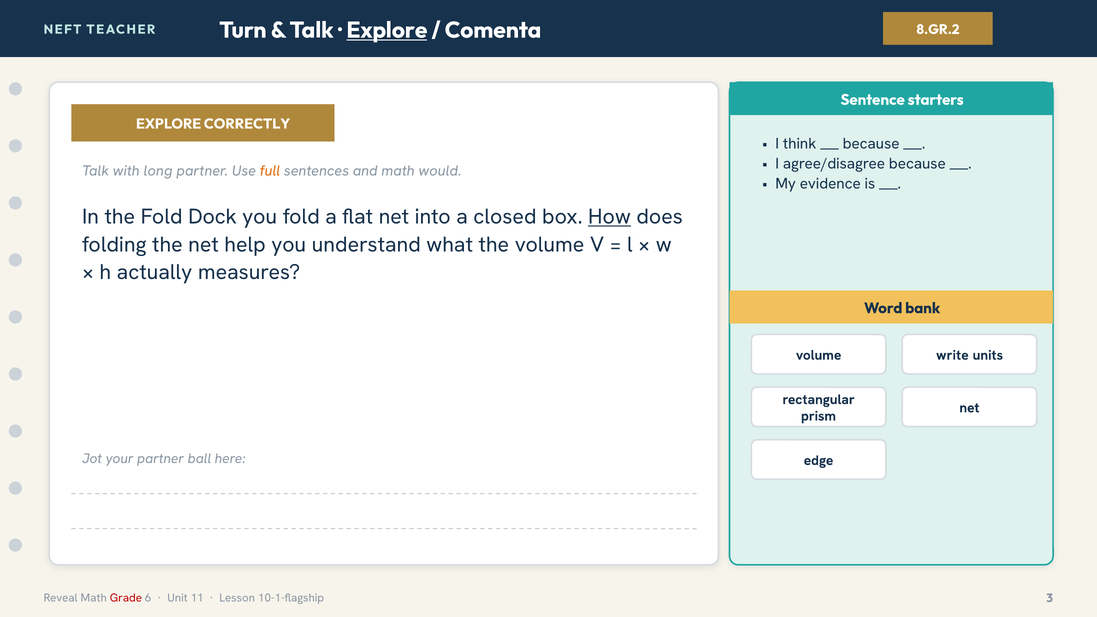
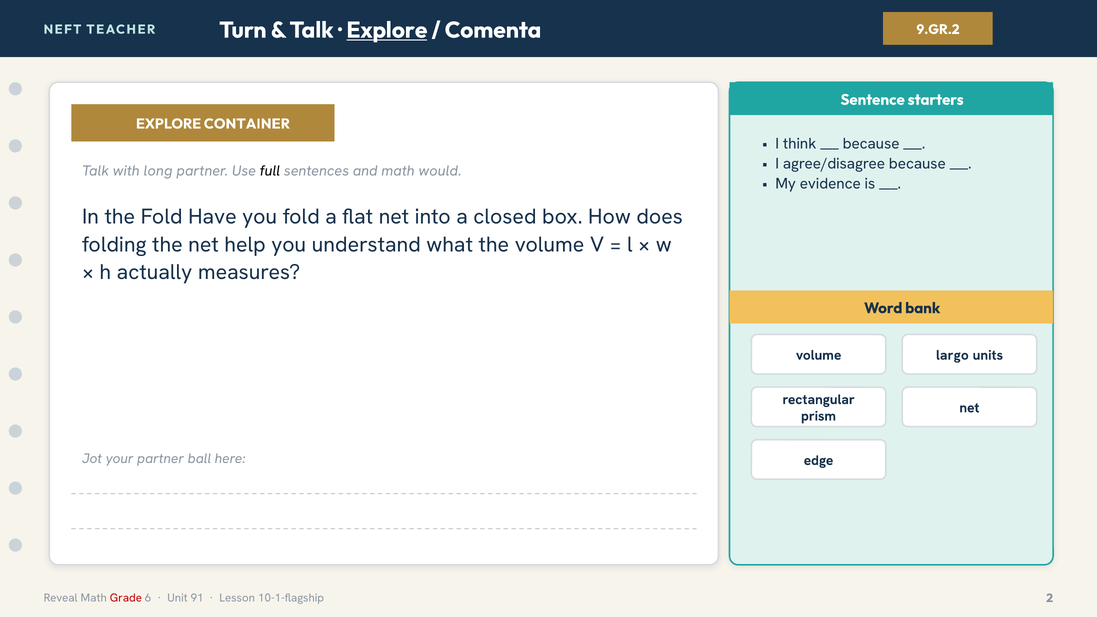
8.GR.2: 8.GR.2 -> 9.GR.2 (938, 29)
CORRECTLY: CORRECTLY -> CONTAINER (247, 124)
full colour: orange -> black (270, 171)
Dock: Dock -> Have (212, 217)
How underline: present -> none (609, 217)
write: write -> largo (952, 355)
11: 11 -> 91 (197, 598)
3: 3 -> 2 (1050, 598)
